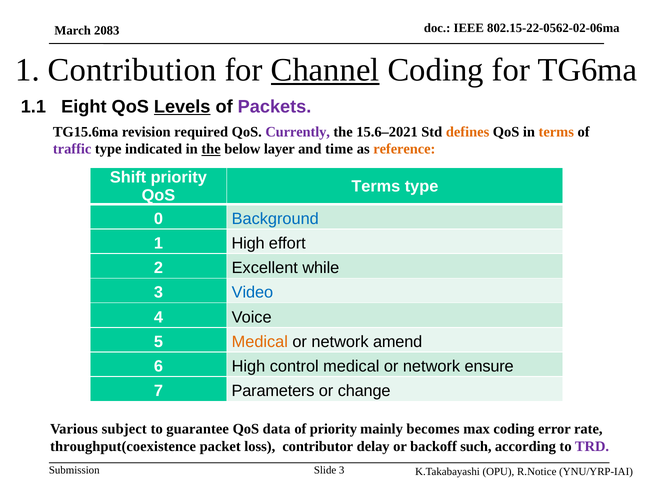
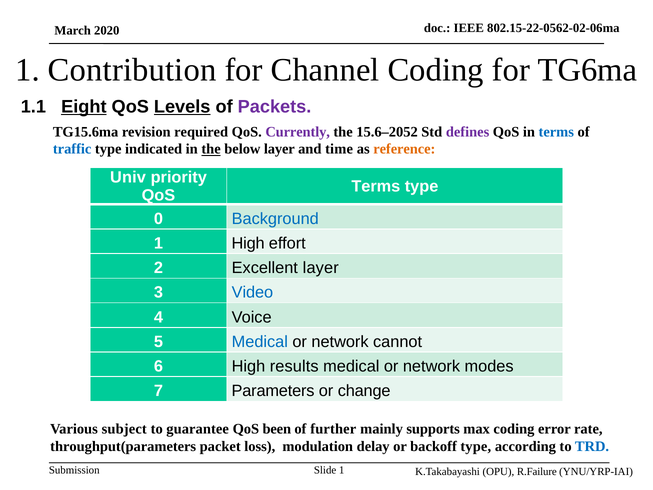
2083: 2083 -> 2020 (107, 30)
Channel underline: present -> none (325, 70)
Eight underline: none -> present (84, 107)
15.6‒2021: 15.6‒2021 -> 15.6‒2052 (387, 132)
defines colour: orange -> purple (468, 132)
terms colour: orange -> blue (556, 132)
traffic colour: purple -> blue (72, 149)
Shift: Shift -> Univ (128, 177)
Excellent while: while -> layer (321, 268)
Medical colour: orange -> blue (260, 342)
amend: amend -> cannot (398, 342)
control: control -> results (294, 366)
ensure: ensure -> modes (489, 366)
data: data -> been (277, 429)
of priority: priority -> further (333, 429)
becomes: becomes -> supports (433, 429)
throughput(coexistence: throughput(coexistence -> throughput(parameters (123, 446)
contributor: contributor -> modulation (318, 446)
backoff such: such -> type (476, 446)
TRD colour: purple -> blue (592, 446)
Slide 3: 3 -> 1 (342, 470)
R.Notice: R.Notice -> R.Failure (537, 471)
